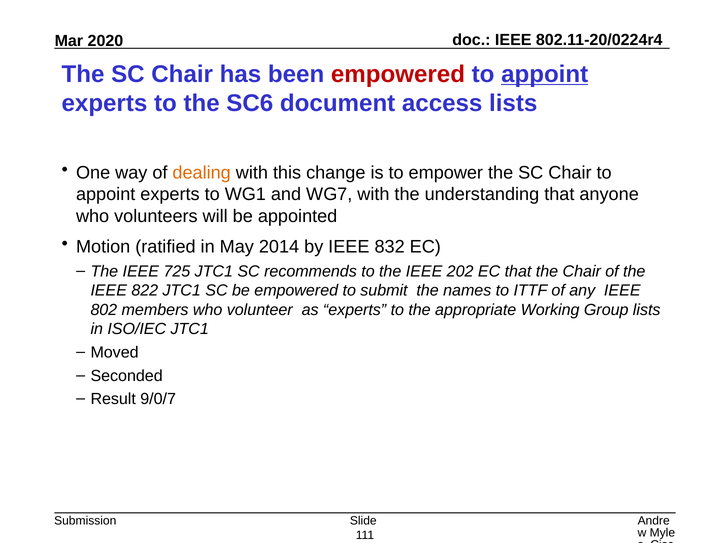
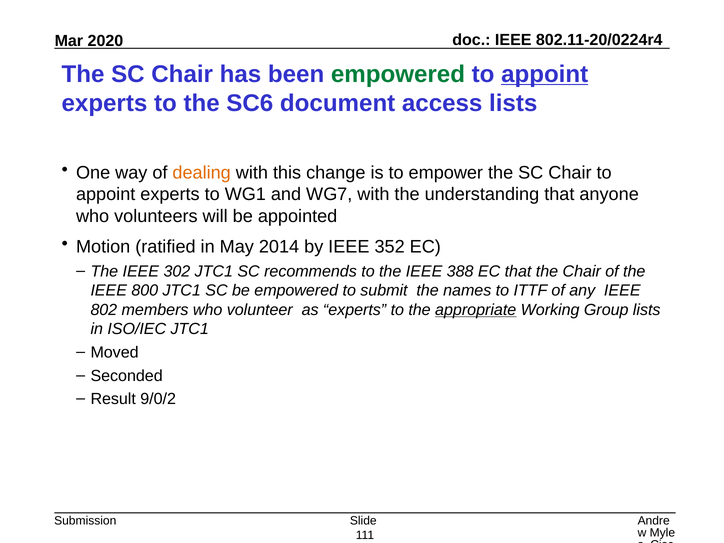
empowered colour: red -> green (398, 74)
832: 832 -> 352 (390, 247)
725: 725 -> 302 (177, 271)
202: 202 -> 388 (460, 271)
822: 822 -> 800 (145, 291)
appropriate underline: none -> present (476, 310)
9/0/7: 9/0/7 -> 9/0/2 (158, 399)
